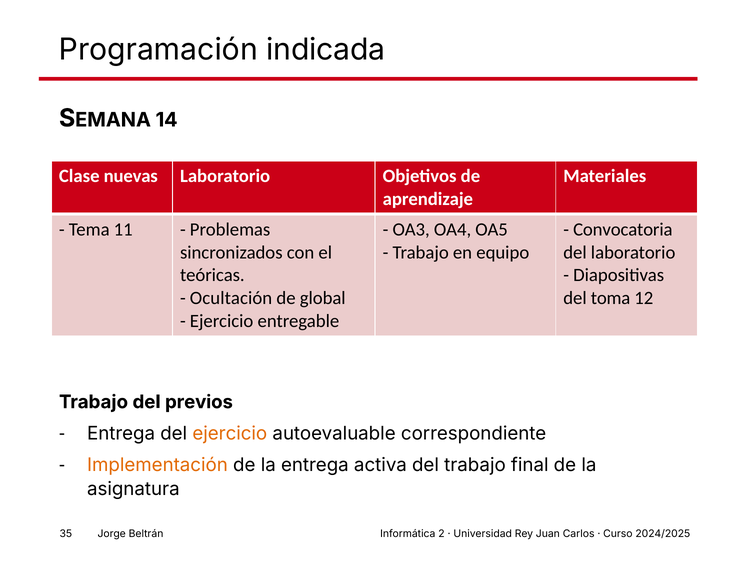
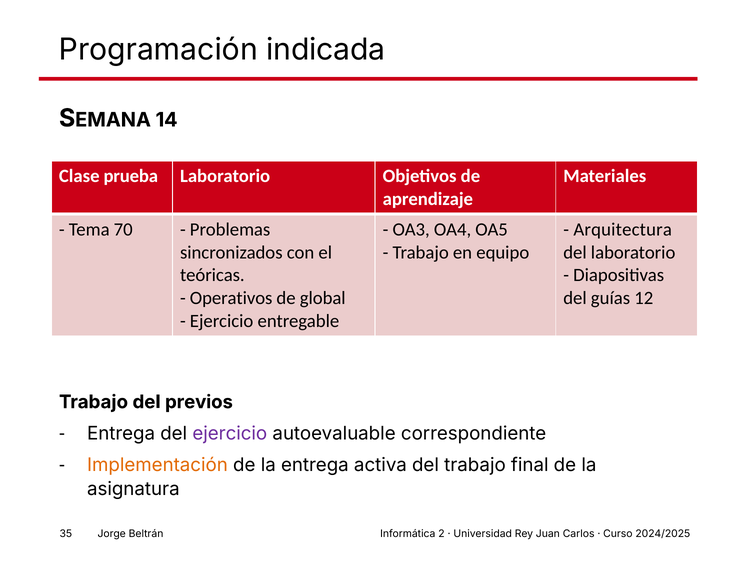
nuevas: nuevas -> prueba (131, 176)
11: 11 -> 70 (123, 229)
Convocatoria: Convocatoria -> Arquitectura (623, 229)
Ocultación: Ocultación -> Operativos (231, 298)
toma: toma -> guías (610, 298)
ejercicio colour: orange -> purple (230, 433)
